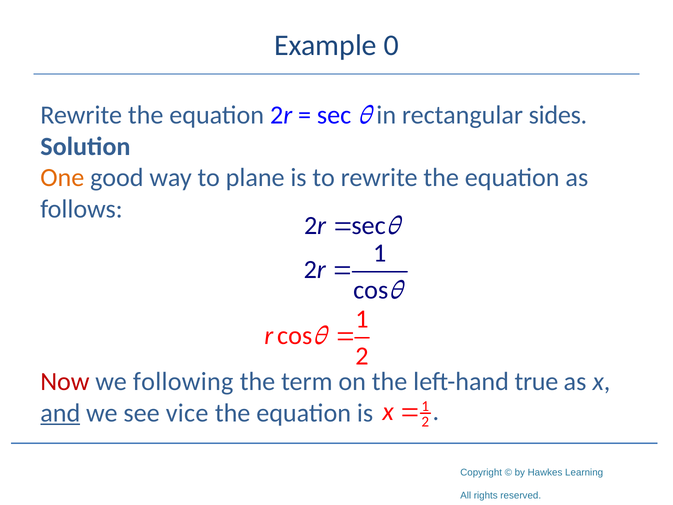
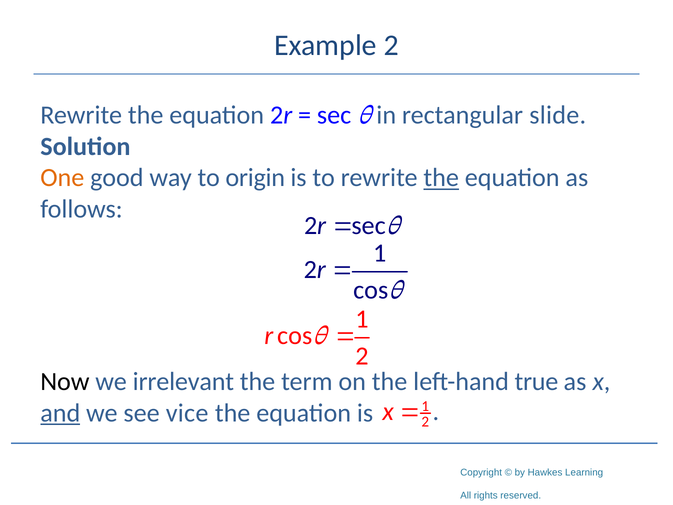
Example 0: 0 -> 2 (391, 45)
sides: sides -> slide (558, 115)
plane: plane -> origin (255, 178)
the underline: none -> present (441, 178)
Now colour: red -> black (65, 382)
following: following -> irrelevant (183, 382)
